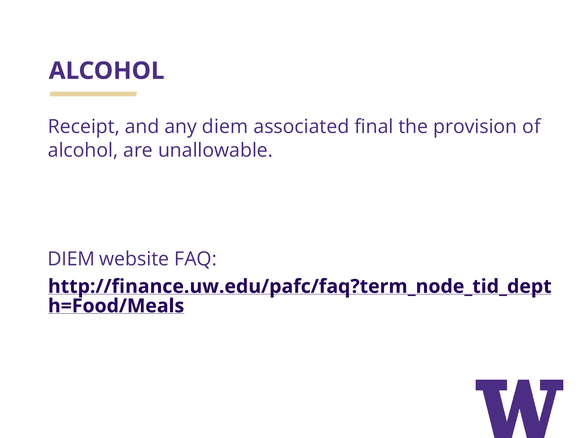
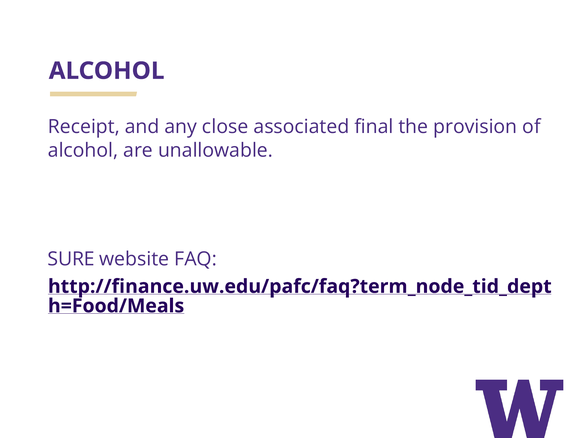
any diem: diem -> close (225, 127)
DIEM: DIEM -> SURE (71, 259)
